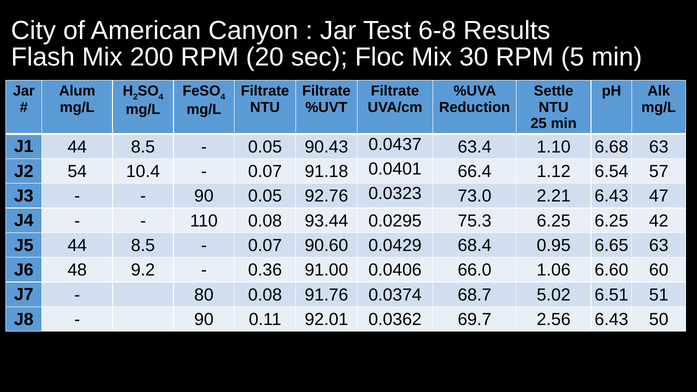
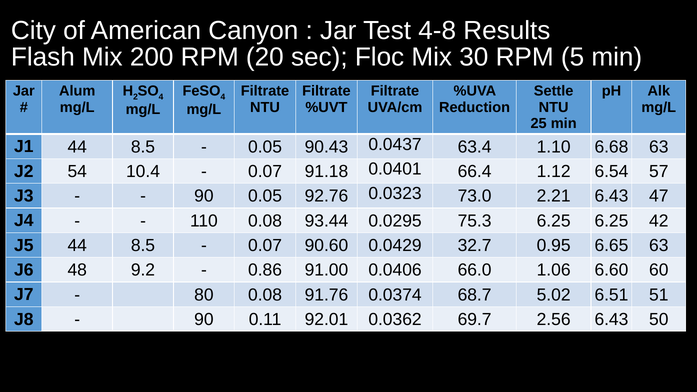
6-8: 6-8 -> 4-8 (437, 31)
68.4: 68.4 -> 32.7 (475, 246)
0.36: 0.36 -> 0.86 (265, 270)
